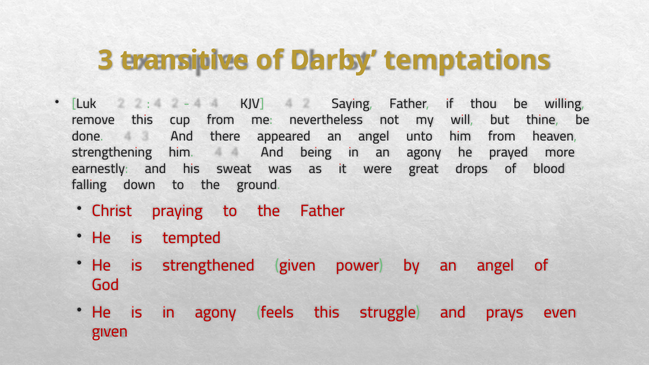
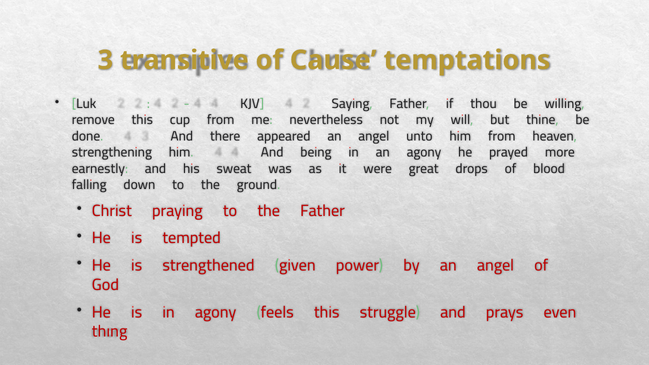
Darby: Darby -> Cause (333, 60)
given: given -> thing (110, 332)
